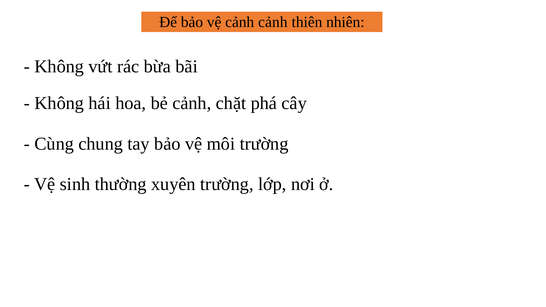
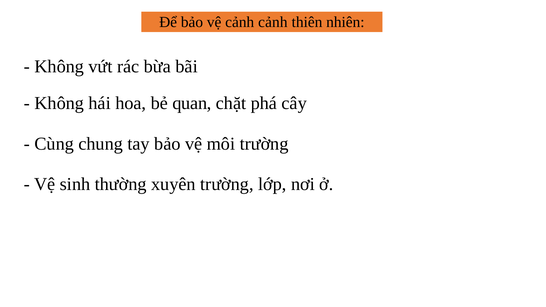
bẻ cảnh: cảnh -> quan (192, 103)
